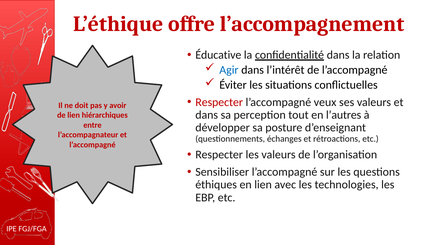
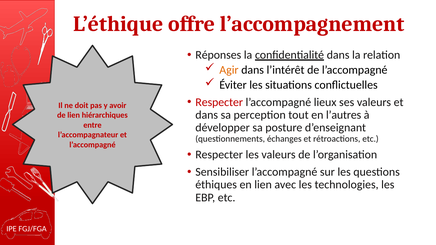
Éducative: Éducative -> Réponses (218, 55)
Agir colour: blue -> orange (229, 70)
veux: veux -> lieux (325, 102)
